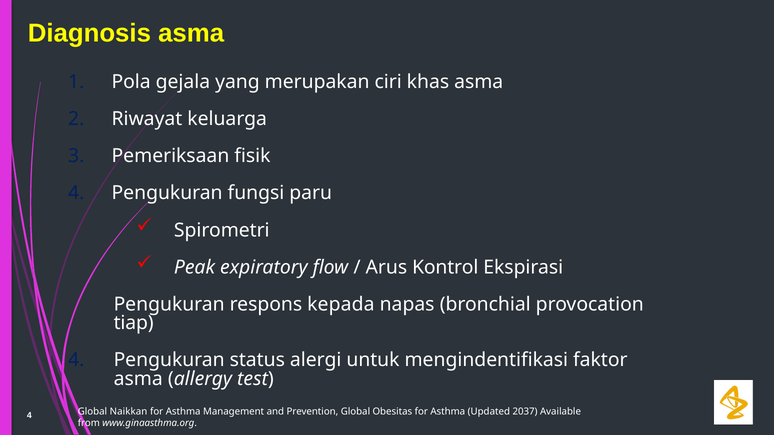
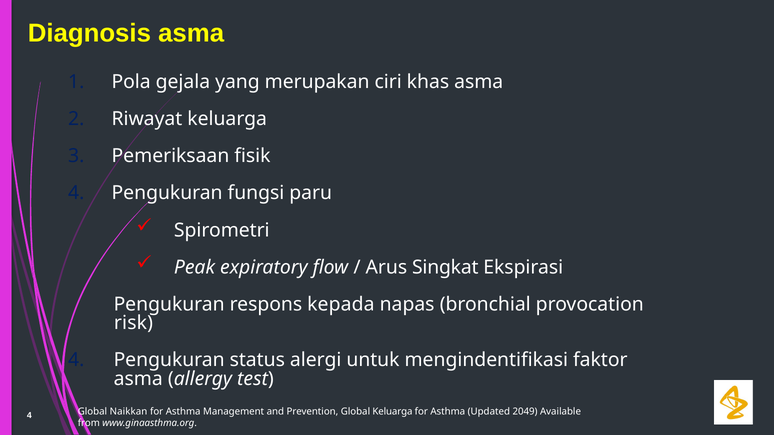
Kontrol: Kontrol -> Singkat (445, 268)
tiap: tiap -> risk (133, 323)
Global Obesitas: Obesitas -> Keluarga (392, 412)
2037: 2037 -> 2049 (525, 412)
